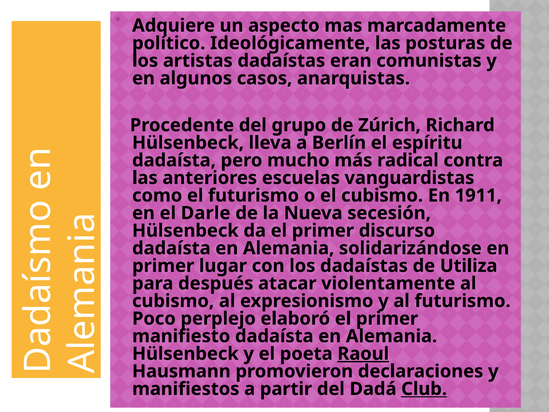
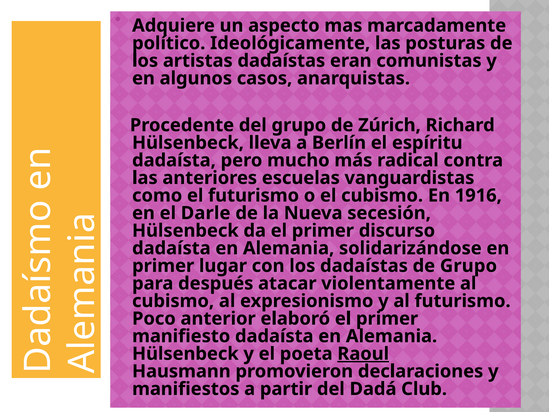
1911: 1911 -> 1916 (478, 195)
de Utiliza: Utiliza -> Grupo (469, 266)
perplejo: perplejo -> anterior (218, 318)
Club underline: present -> none (424, 389)
